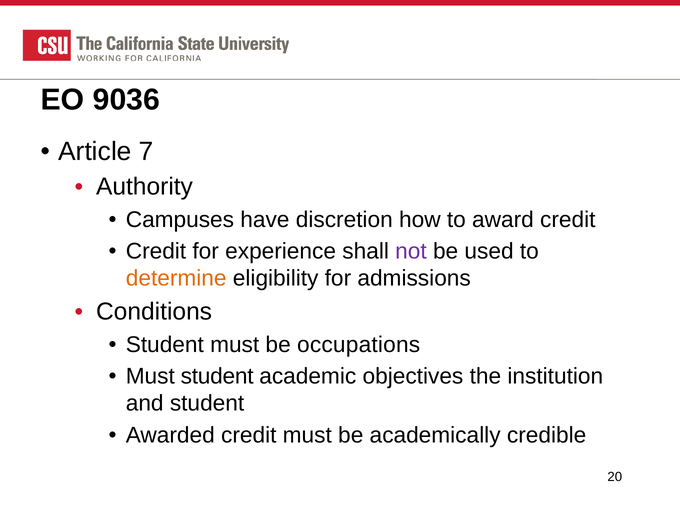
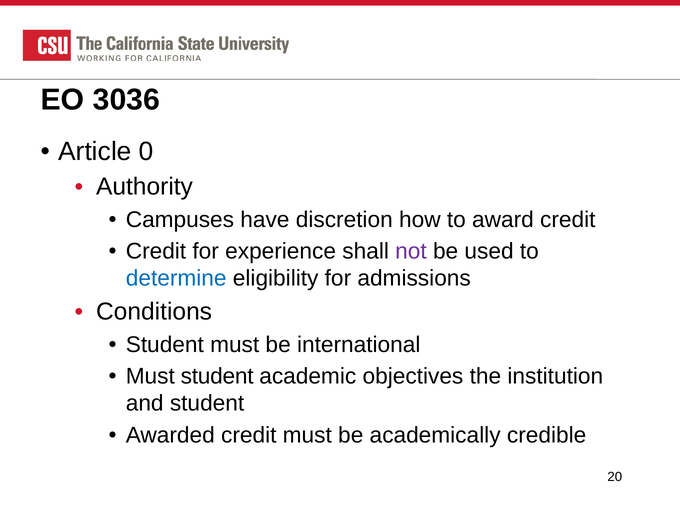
9036: 9036 -> 3036 (126, 100)
7: 7 -> 0 (146, 151)
determine colour: orange -> blue (176, 278)
occupations: occupations -> international (359, 345)
